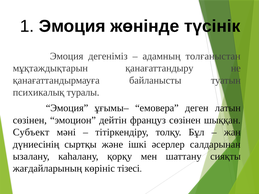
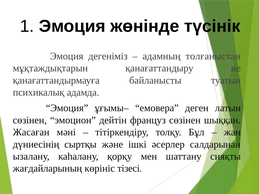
туралы: туралы -> адамда (83, 92)
Субъект: Субъект -> Жасаған (31, 132)
